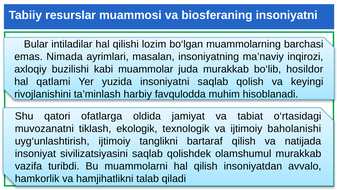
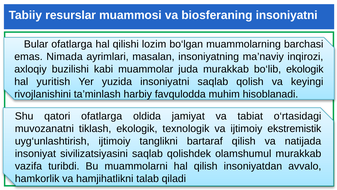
Bular intiladilar: intiladilar -> ofatlarga (72, 44)
bo‘lib hosildor: hosildor -> ekologik (305, 69)
qatlami: qatlami -> yuritish (53, 81)
baholanishi: baholanishi -> ekstremistik (294, 128)
